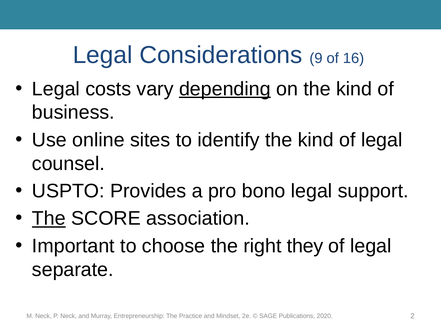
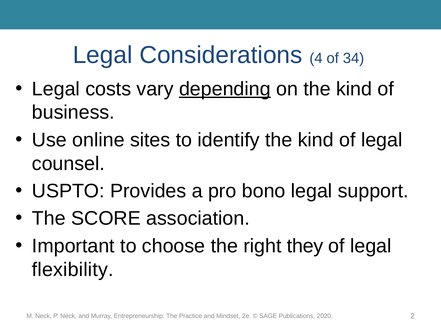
9: 9 -> 4 (316, 58)
16: 16 -> 34 (354, 58)
The underline: present -> none (49, 218)
separate: separate -> flexibility (73, 269)
